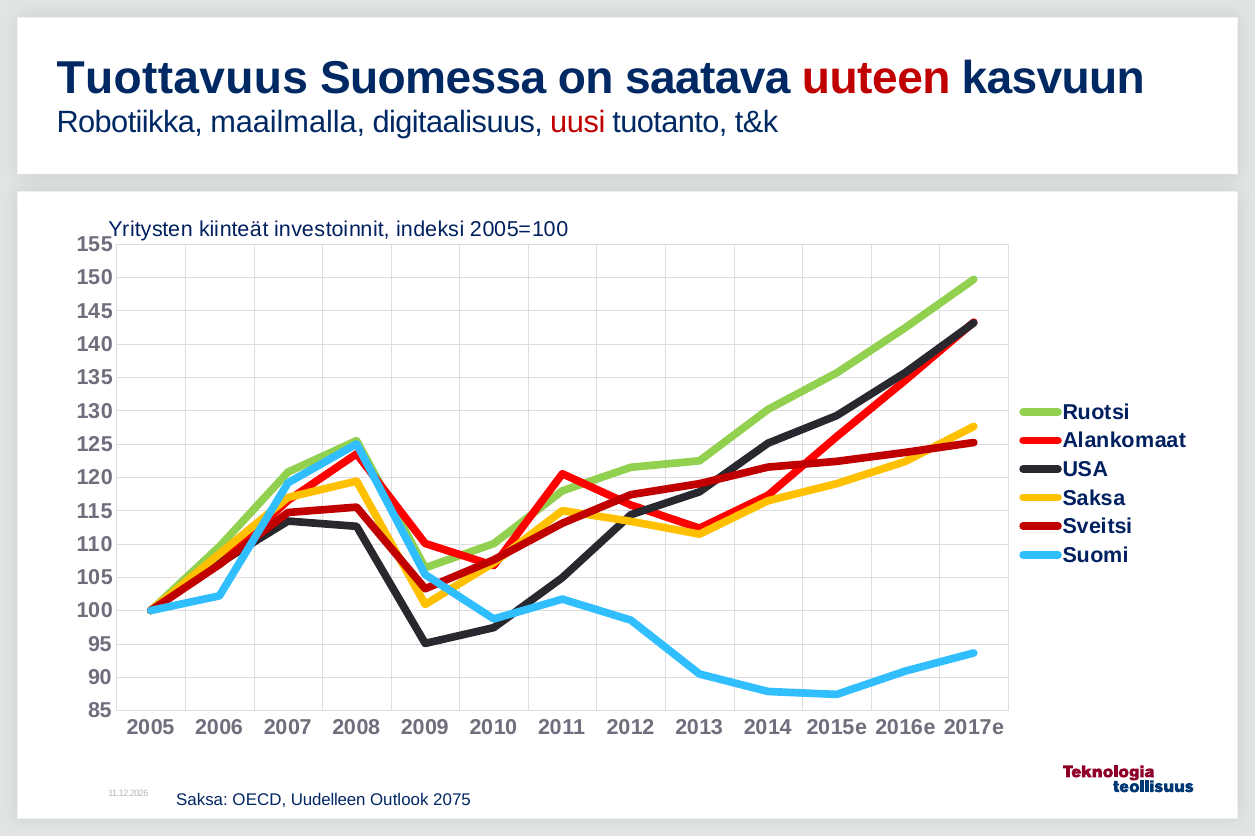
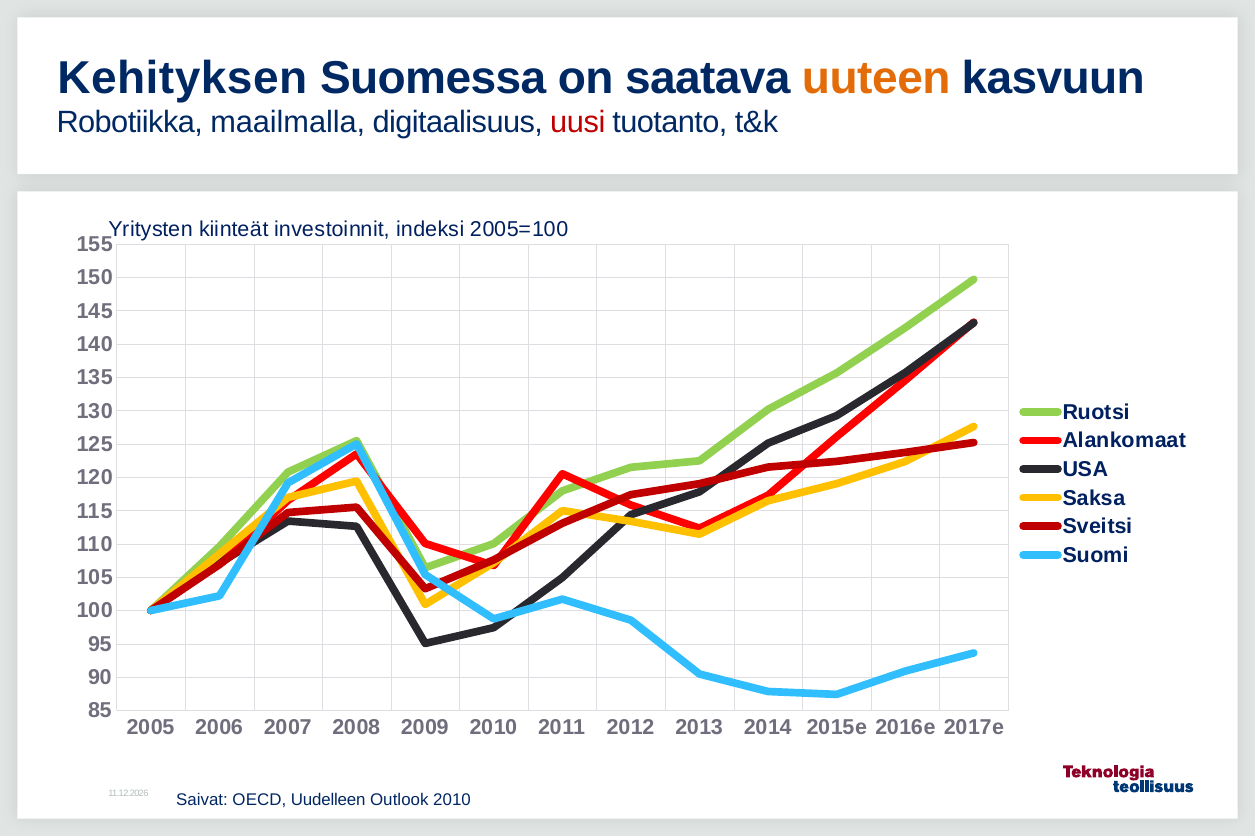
Tuottavuus: Tuottavuus -> Kehityksen (182, 79)
uuteen colour: red -> orange (876, 79)
Saksa: Saksa -> Saivat (202, 801)
Outlook 2075: 2075 -> 2010 (452, 801)
